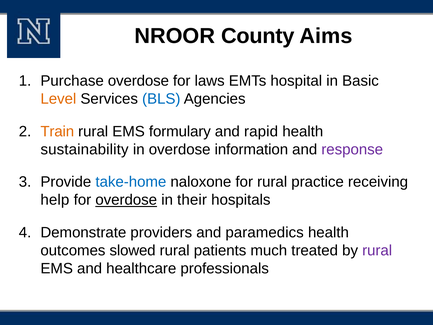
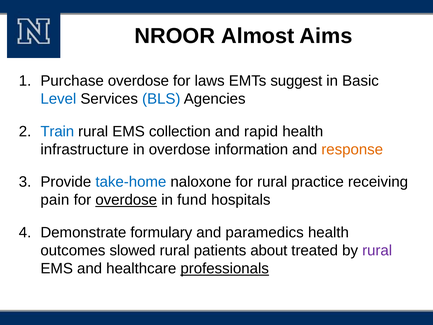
County: County -> Almost (258, 36)
hospital: hospital -> suggest (296, 81)
Level colour: orange -> blue (58, 99)
Train colour: orange -> blue (57, 131)
formulary: formulary -> collection (180, 131)
sustainability: sustainability -> infrastructure (85, 149)
response colour: purple -> orange (352, 149)
help: help -> pain (55, 200)
their: their -> fund (192, 200)
providers: providers -> formulary (161, 232)
much: much -> about (269, 250)
professionals underline: none -> present (225, 268)
